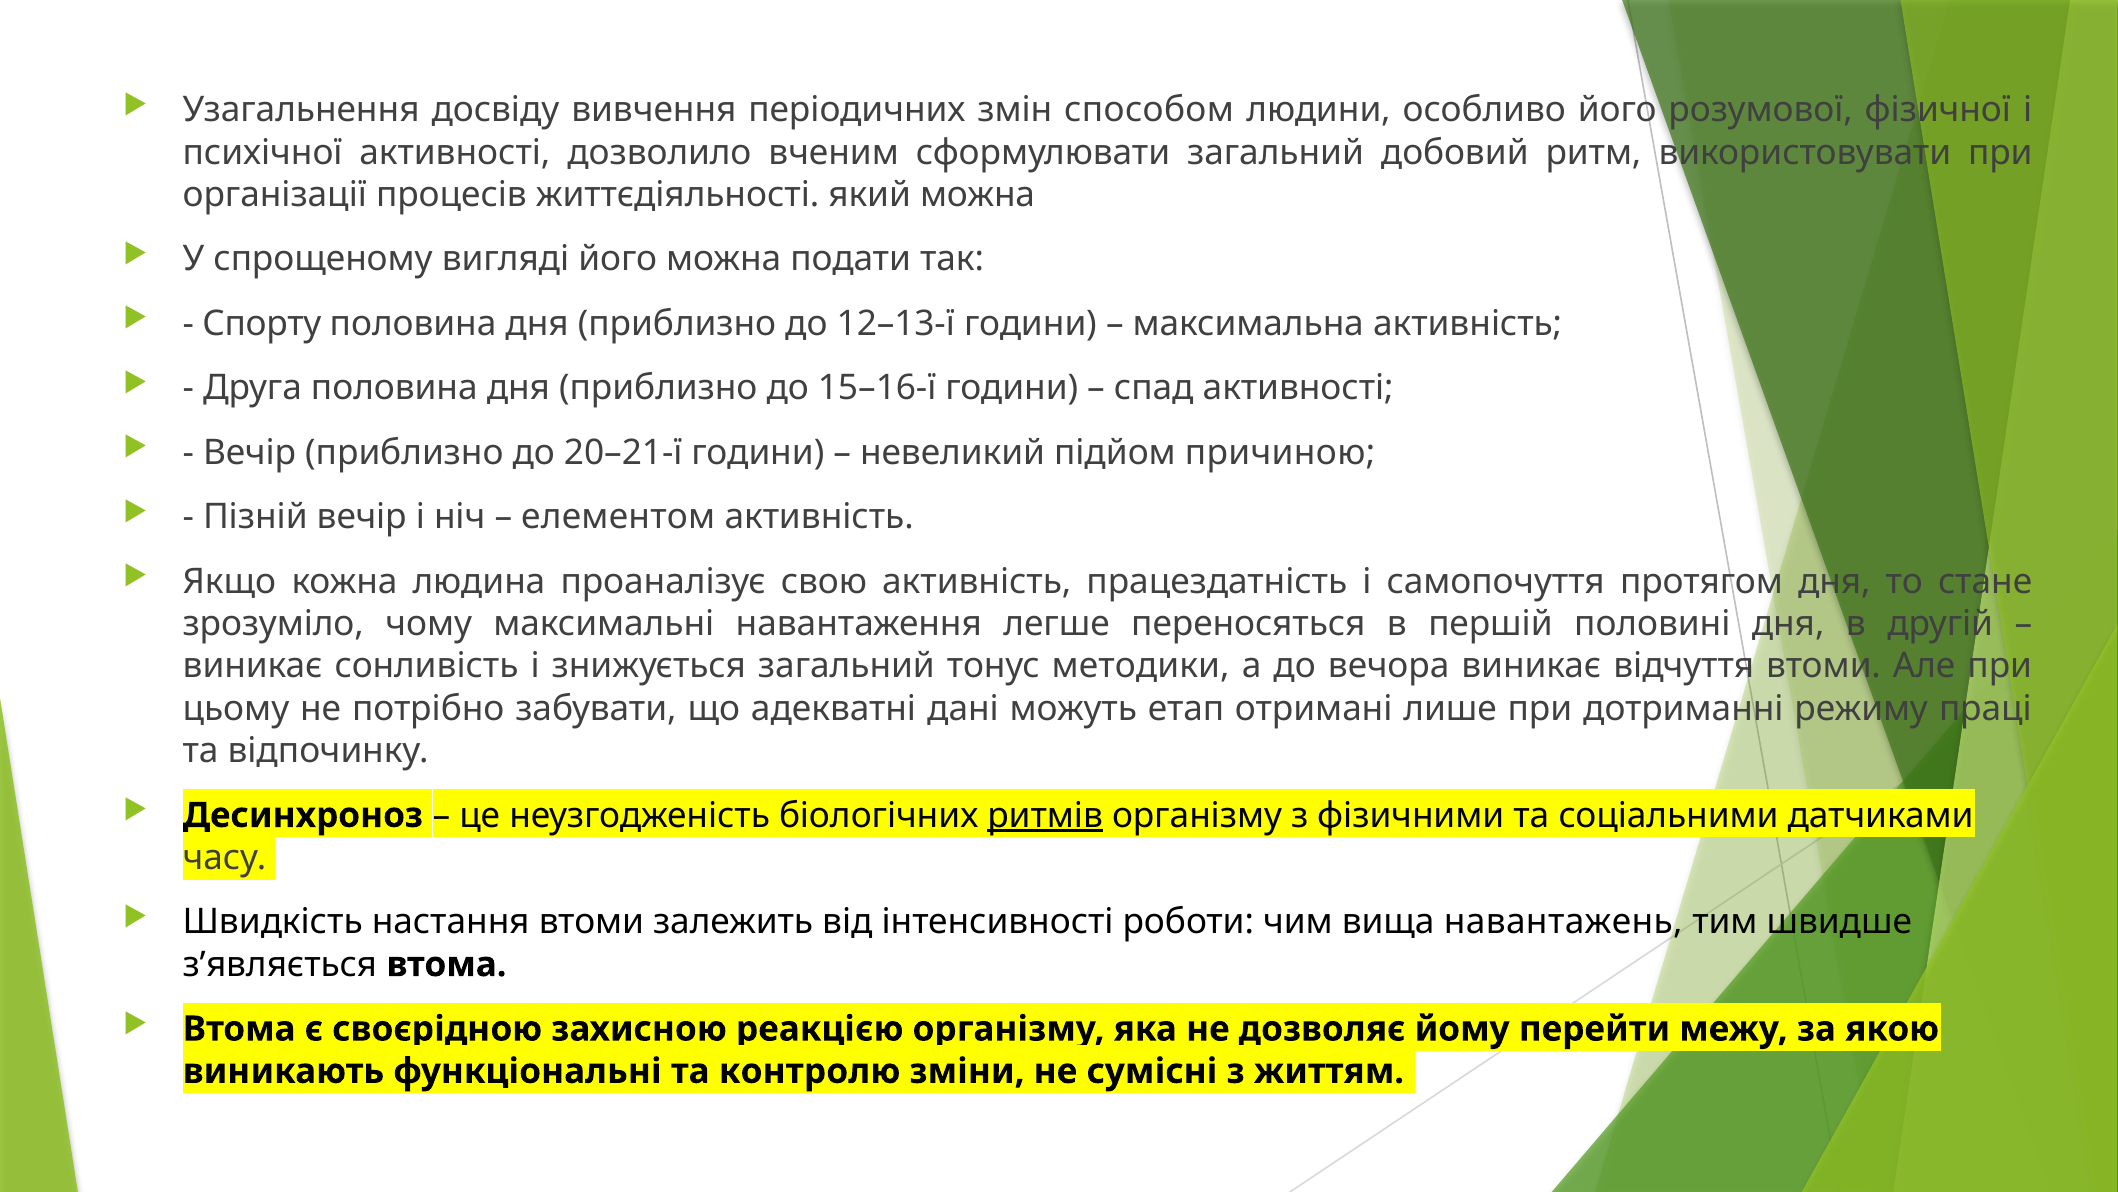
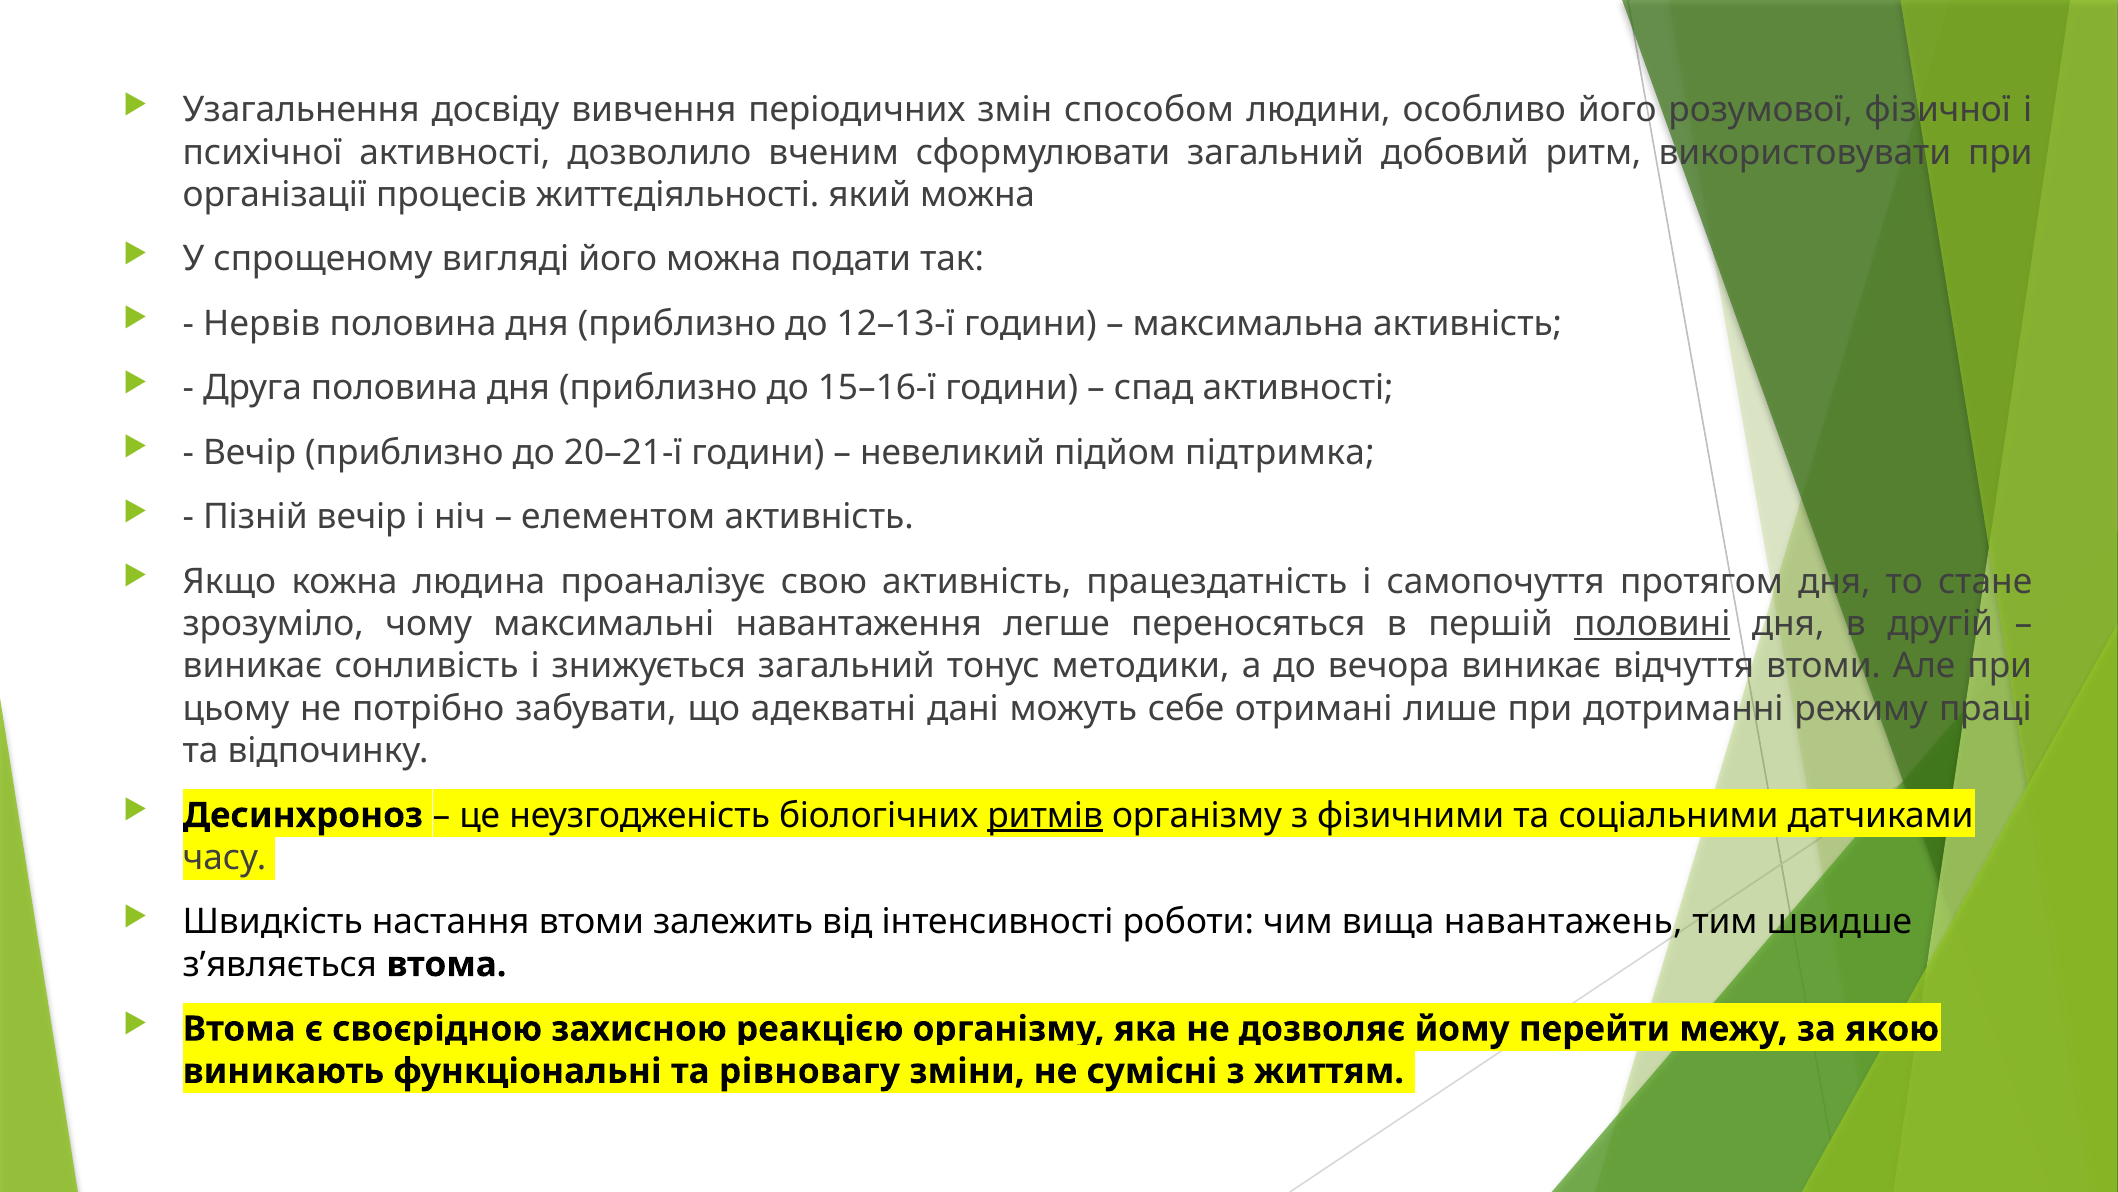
Спорту: Спорту -> Нервів (262, 324)
причиною: причиною -> підтримка (1280, 452)
половині underline: none -> present (1652, 624)
етап: етап -> себе (1186, 708)
контролю: контролю -> рівновагу (809, 1071)
